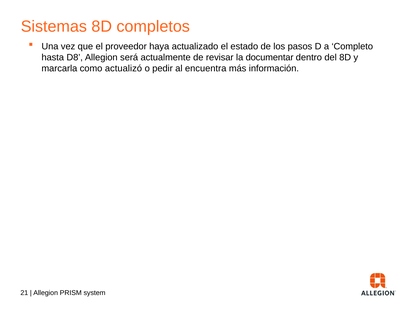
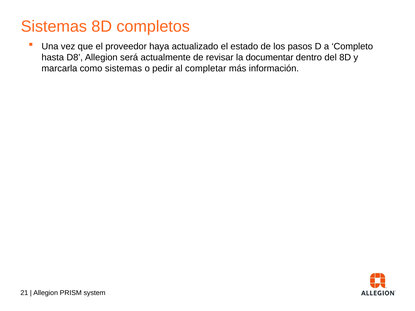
como actualizó: actualizó -> sistemas (123, 69)
encuentra: encuentra -> completar (206, 69)
